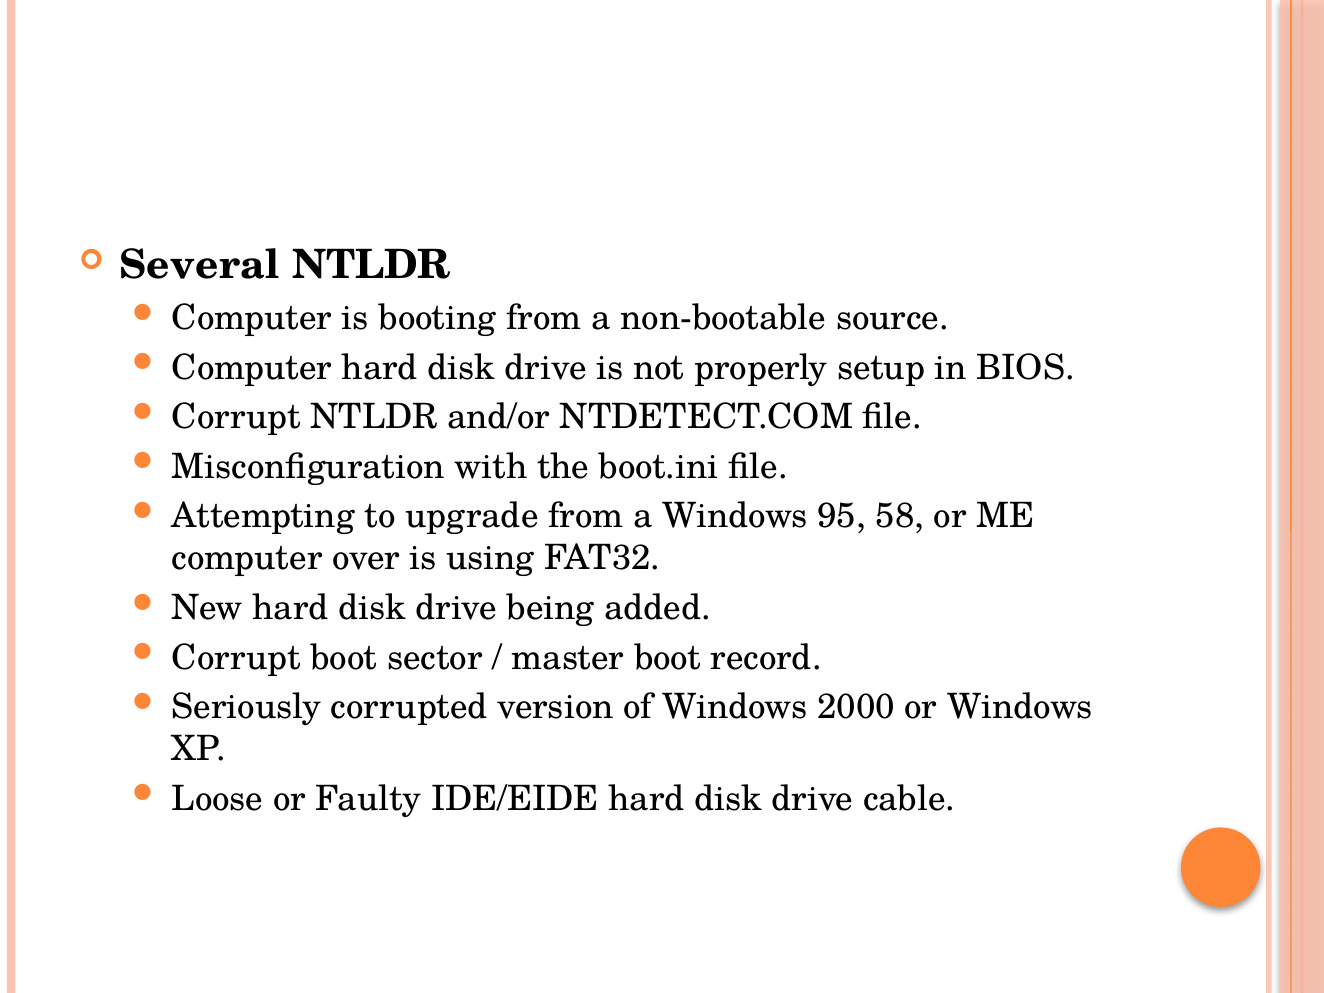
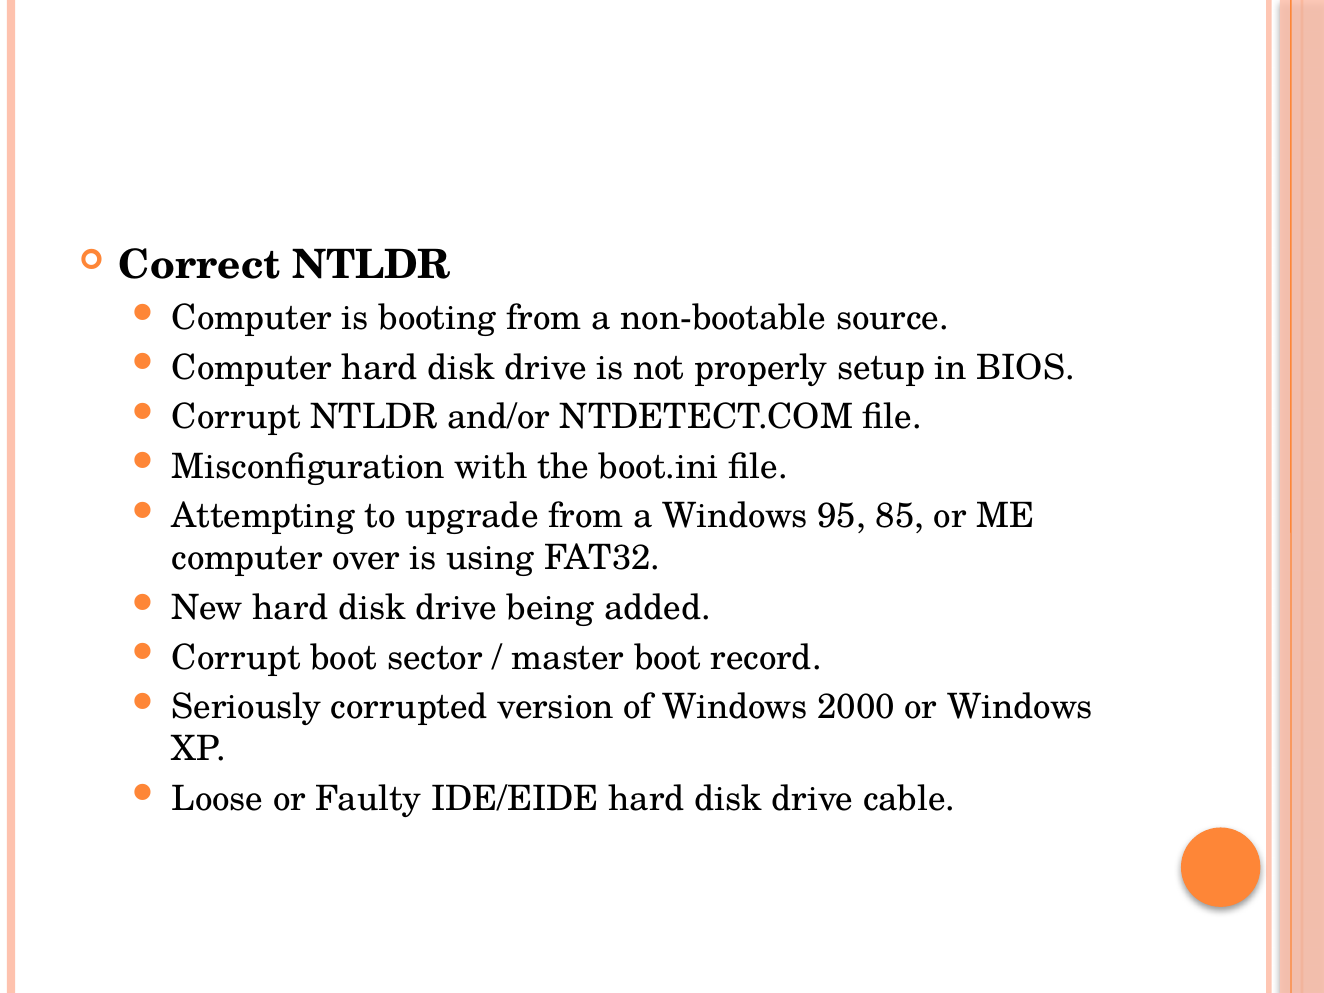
Several: Several -> Correct (200, 265)
58: 58 -> 85 (900, 516)
